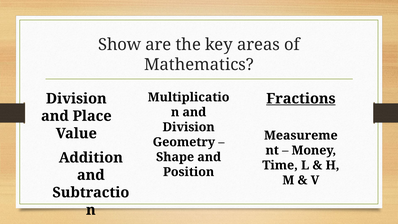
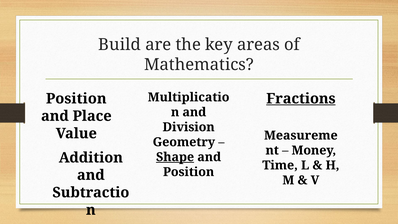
Show: Show -> Build (120, 45)
Division: Division -> Position (76, 99)
Shape underline: none -> present (175, 157)
